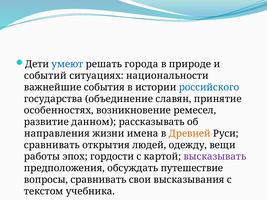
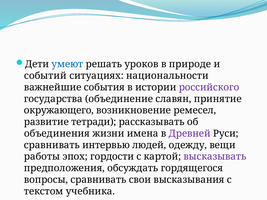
города: города -> уроков (141, 64)
российского colour: blue -> purple (209, 87)
особенностях: особенностях -> окружающего (59, 111)
данном: данном -> тетради (94, 122)
направления: направления -> объединения (57, 134)
Древней colour: orange -> purple (190, 134)
открытия: открытия -> интервью (106, 145)
путешествие: путешествие -> гордящегося (192, 168)
